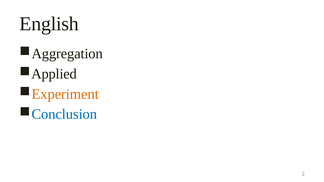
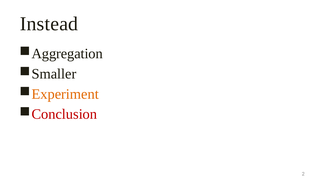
English: English -> Instead (49, 24)
Applied: Applied -> Smaller (54, 74)
Conclusion colour: blue -> red (64, 114)
